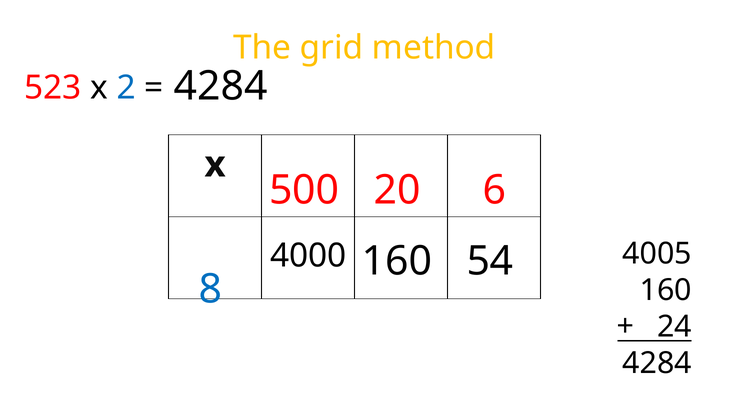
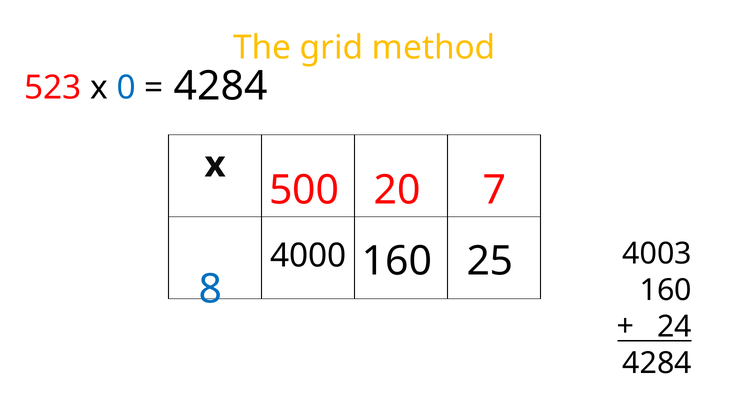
2: 2 -> 0 (126, 88)
6: 6 -> 7 (495, 190)
54: 54 -> 25 (490, 261)
4005: 4005 -> 4003 (657, 254)
